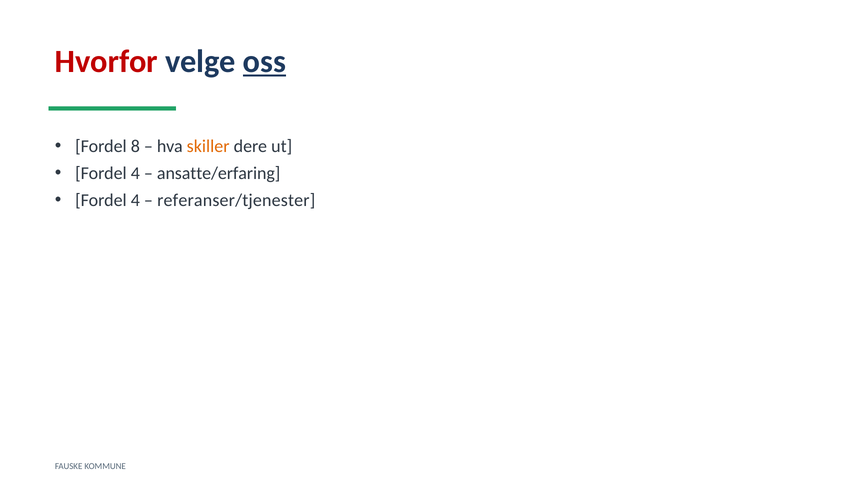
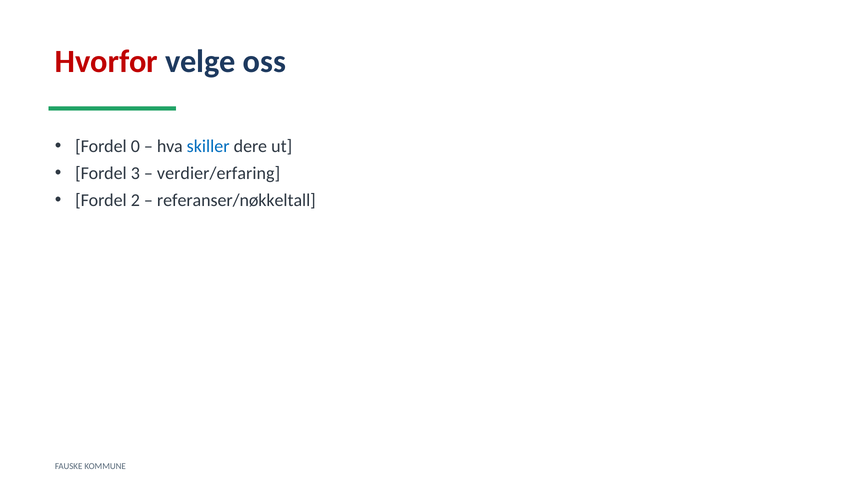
oss underline: present -> none (265, 62)
8: 8 -> 0 (135, 146)
skiller colour: orange -> blue (208, 146)
4: 4 -> 3 (135, 173)
ansatte/erfaring: ansatte/erfaring -> verdier/erfaring (219, 173)
4: 4 -> 2 (135, 200)
referanser/tjenester: referanser/tjenester -> referanser/nøkkeltall (236, 200)
